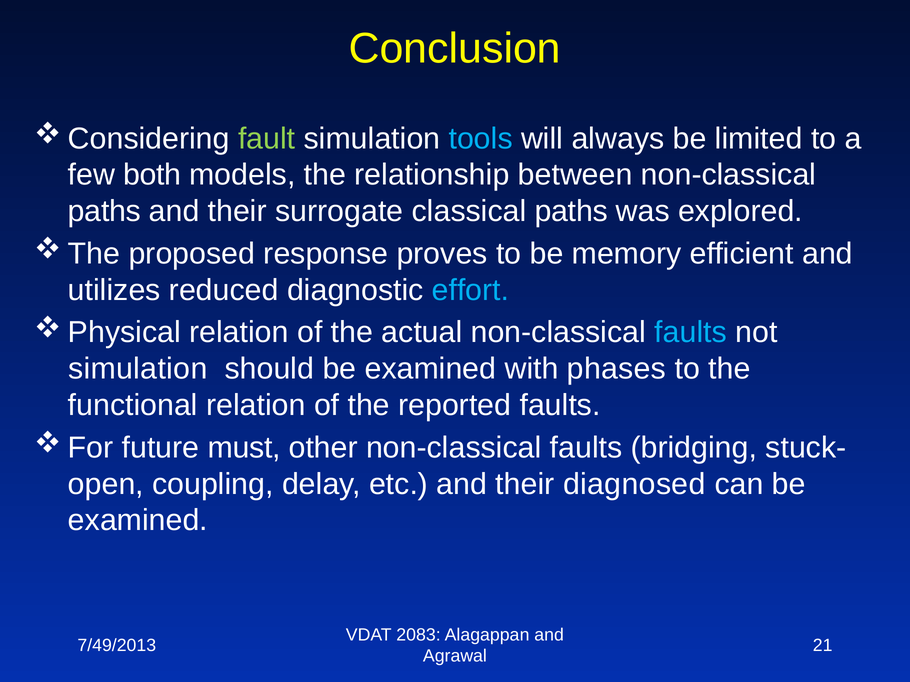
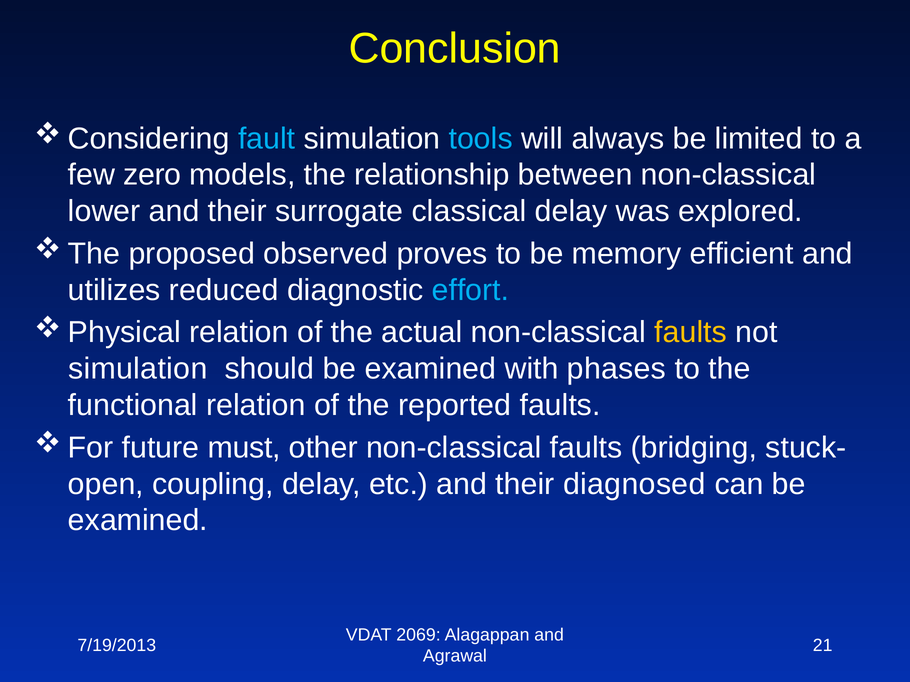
fault colour: light green -> light blue (267, 139)
both: both -> zero (152, 175)
paths: paths -> lower (104, 211)
classical paths: paths -> delay (571, 211)
response: response -> observed (326, 254)
faults colour: light blue -> yellow (691, 333)
2083: 2083 -> 2069 (419, 635)
7/49/2013: 7/49/2013 -> 7/19/2013 (117, 646)
